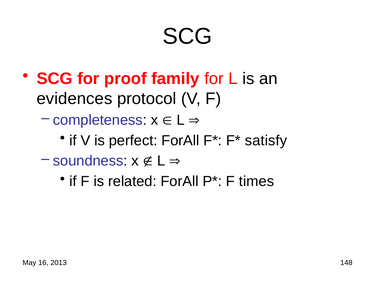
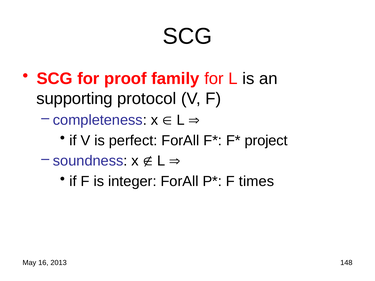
evidences: evidences -> supporting (75, 99)
satisfy: satisfy -> project (266, 141)
related: related -> integer (132, 182)
